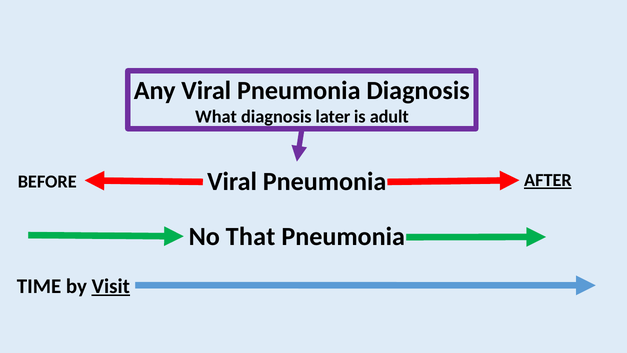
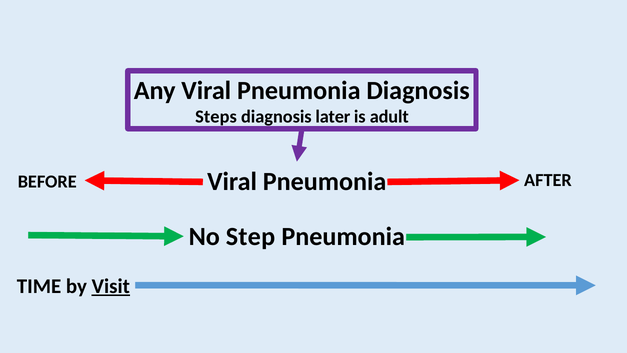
What: What -> Steps (216, 117)
AFTER underline: present -> none (548, 180)
That: That -> Step (250, 236)
